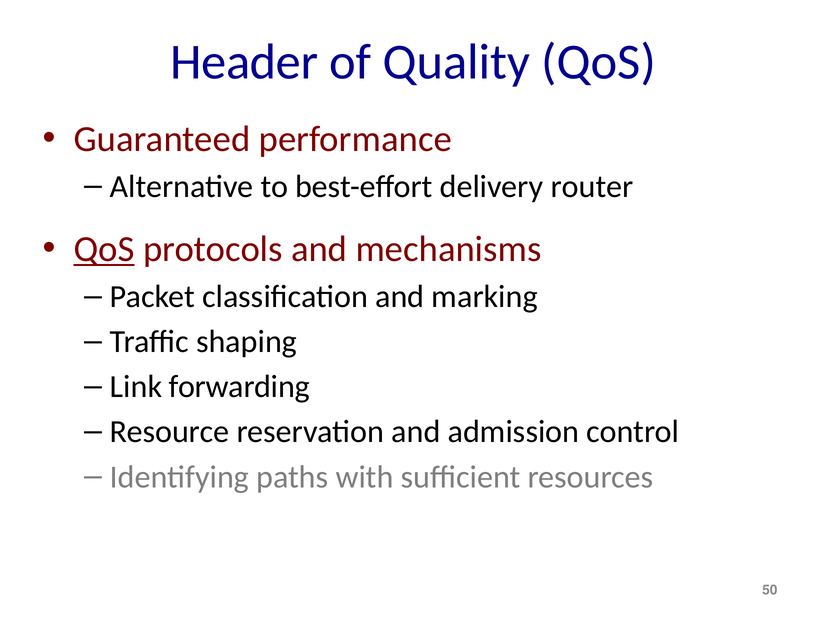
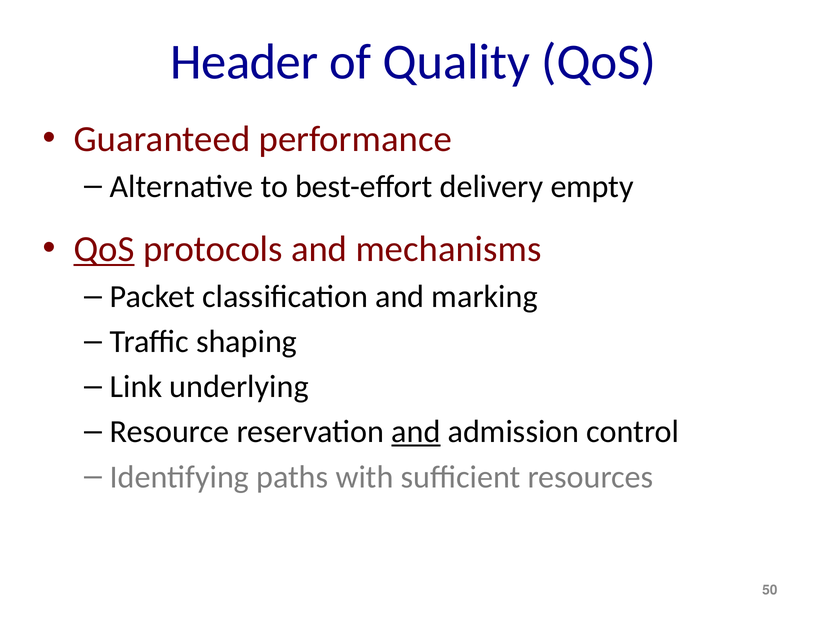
router: router -> empty (592, 187)
forwarding: forwarding -> underlying (239, 387)
and underline: none -> present (416, 432)
